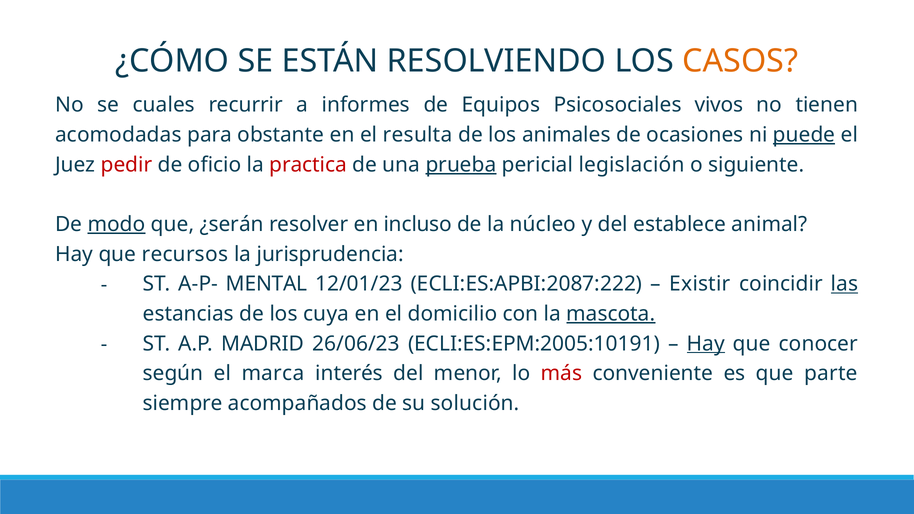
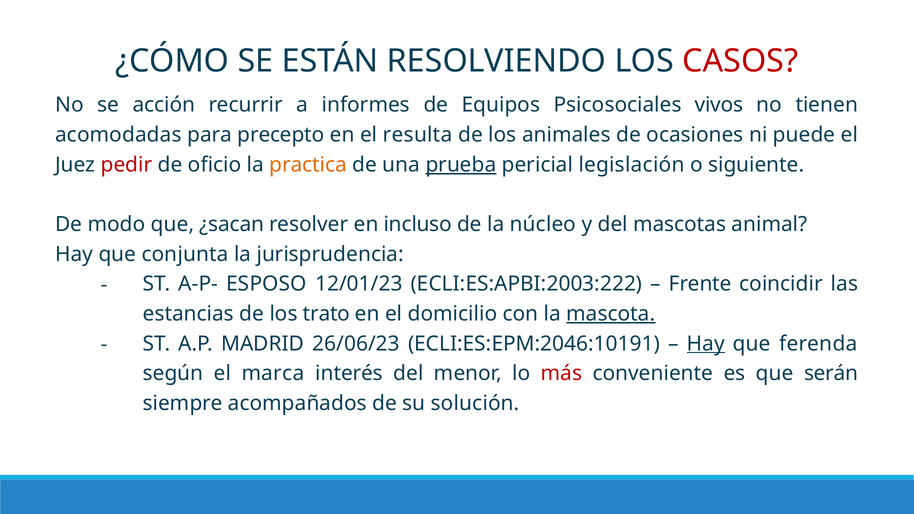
CASOS colour: orange -> red (740, 61)
cuales: cuales -> acción (164, 105)
obstante: obstante -> precepto (281, 135)
puede underline: present -> none (804, 135)
practica colour: red -> orange (308, 165)
modo underline: present -> none (117, 224)
¿serán: ¿serán -> ¿sacan (232, 224)
establece: establece -> mascotas (680, 224)
recursos: recursos -> conjunta (185, 254)
MENTAL: MENTAL -> ESPOSO (266, 284)
ECLI:ES:APBI:2087:222: ECLI:ES:APBI:2087:222 -> ECLI:ES:APBI:2003:222 (526, 284)
Existir: Existir -> Frente (700, 284)
las underline: present -> none (844, 284)
cuya: cuya -> trato (326, 314)
ECLI:ES:EPM:2005:10191: ECLI:ES:EPM:2005:10191 -> ECLI:ES:EPM:2046:10191 (534, 344)
conocer: conocer -> ferenda (818, 344)
parte: parte -> serán (831, 374)
